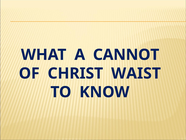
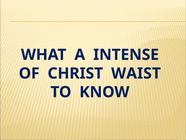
CANNOT: CANNOT -> INTENSE (126, 55)
